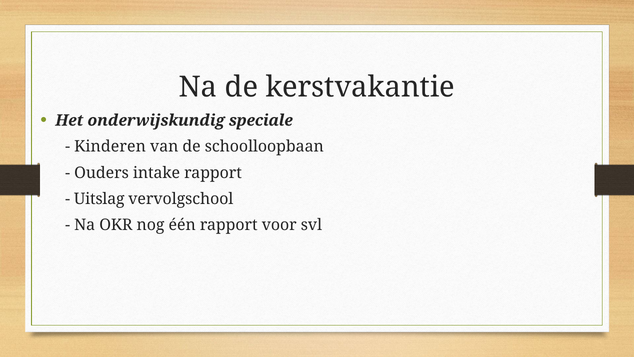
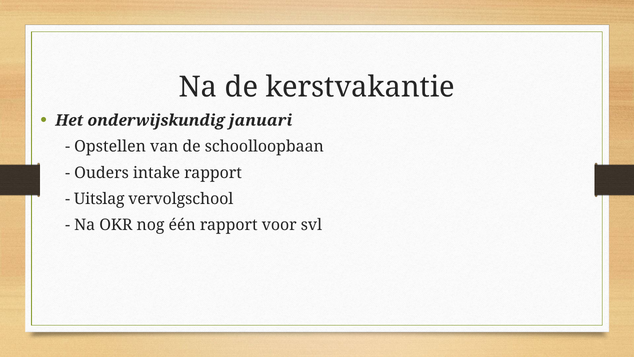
speciale: speciale -> januari (261, 120)
Kinderen: Kinderen -> Opstellen (110, 146)
